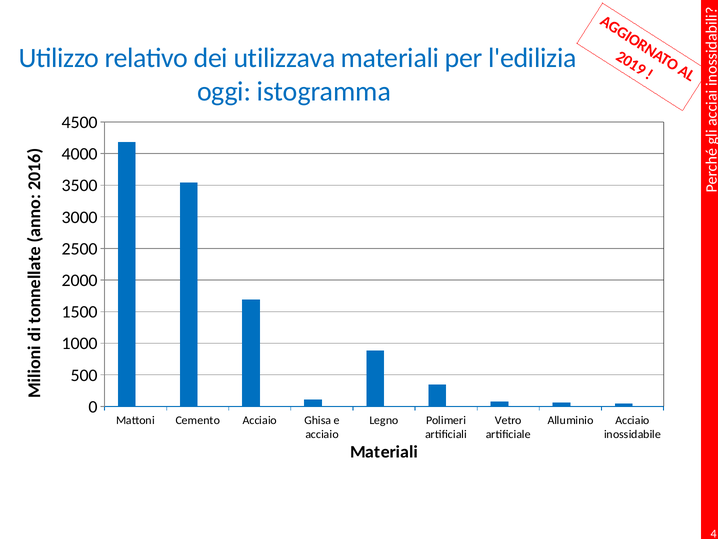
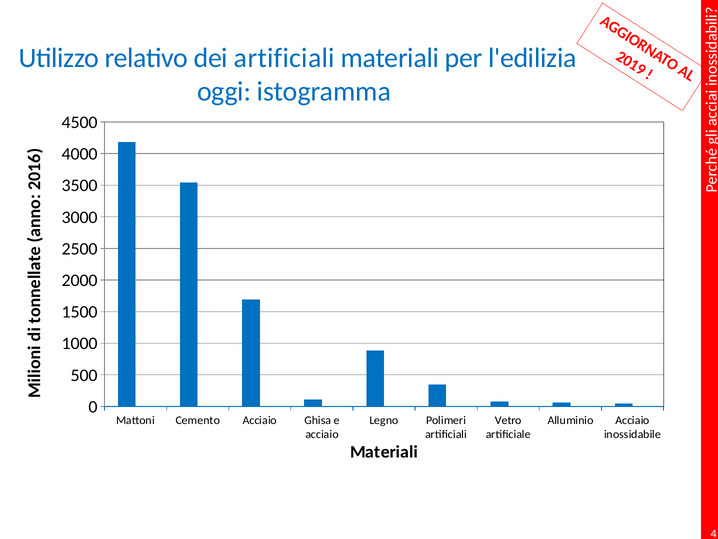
dei utilizzava: utilizzava -> artificiali (284, 58)
